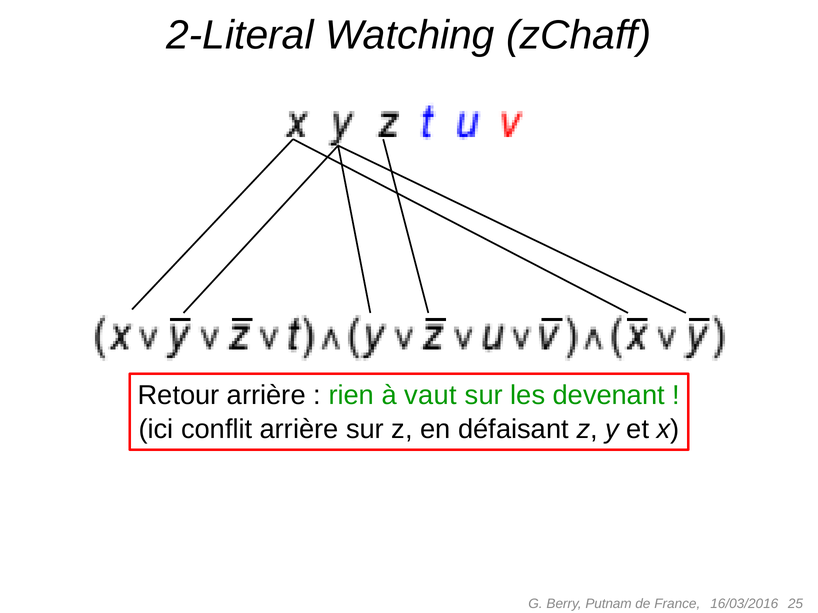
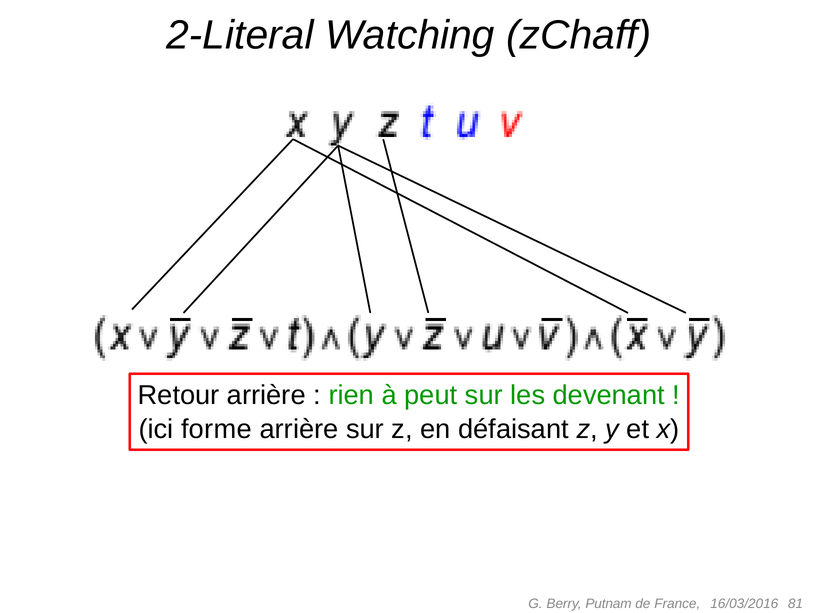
vaut: vaut -> peut (431, 396)
conflit: conflit -> forme (217, 430)
25: 25 -> 81 (795, 604)
